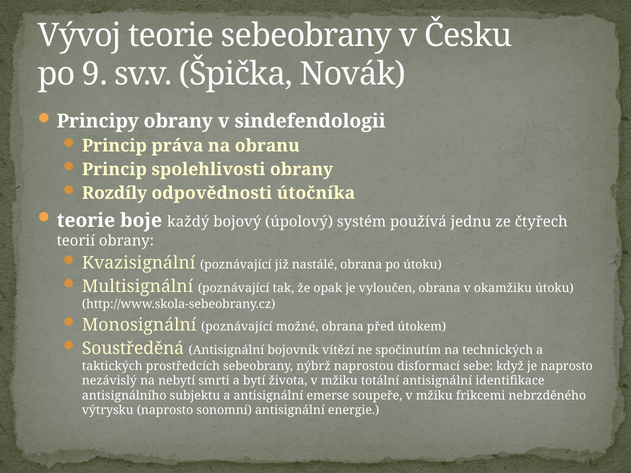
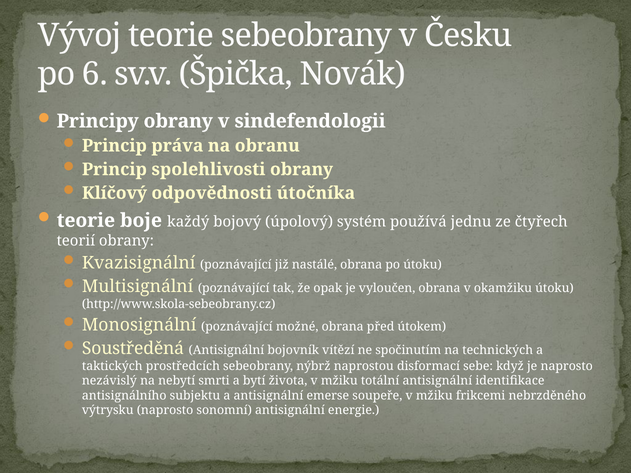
9: 9 -> 6 (95, 74)
Rozdíly: Rozdíly -> Klíčový (114, 193)
